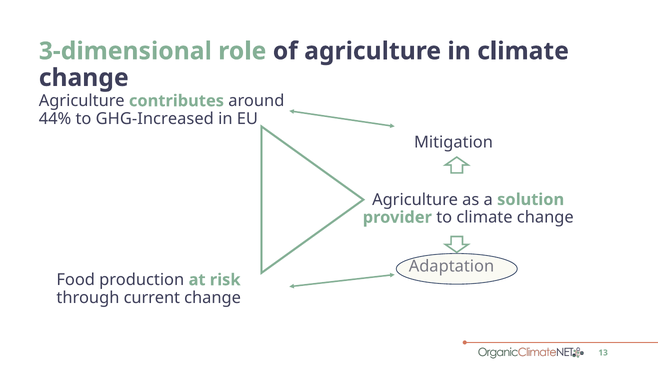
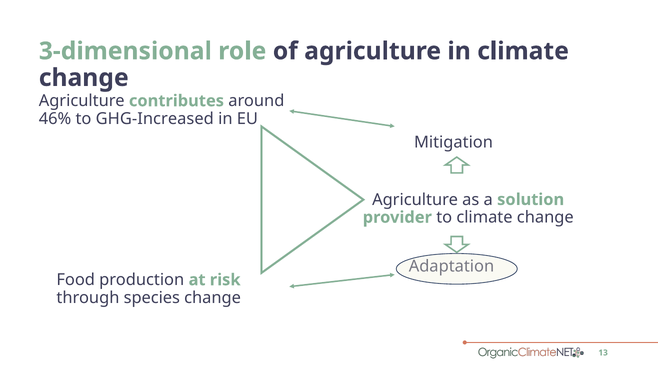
44%: 44% -> 46% (55, 119)
current: current -> species (152, 298)
